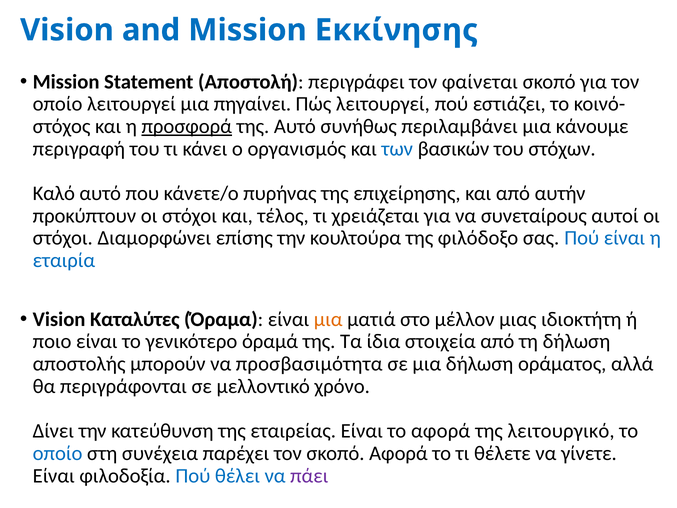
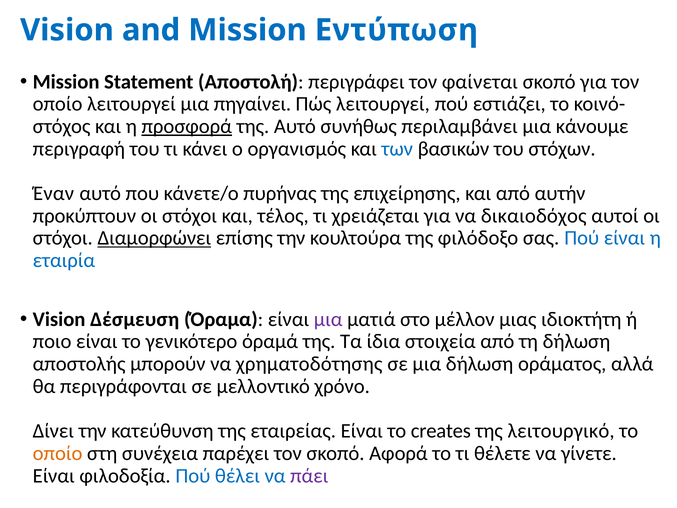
Εκκίνησης: Εκκίνησης -> Εντύπωση (396, 30)
Καλό: Καλό -> Έναν (54, 193)
συνεταίρους: συνεταίρους -> δικαιοδόχος (534, 216)
Διαμορφώνει underline: none -> present (154, 238)
Καταλύτες: Καταλύτες -> Δέσμευση (135, 319)
μια colour: orange -> purple (328, 319)
προσβασιμότητα: προσβασιμότητα -> χρηματοδότησης (309, 364)
το αφορά: αφορά -> creates (441, 431)
οποίο colour: blue -> orange (58, 453)
